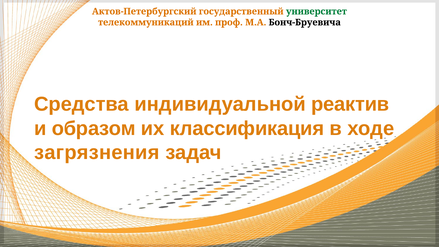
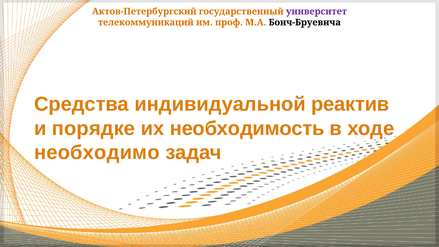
университет colour: green -> purple (316, 11)
образом: образом -> порядке (94, 128)
классификация: классификация -> необходимость (247, 128)
загрязнения: загрязнения -> необходимо (97, 153)
